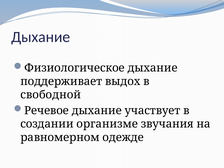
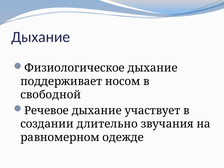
выдох: выдох -> носом (123, 81)
организме: организме -> длительно (107, 124)
